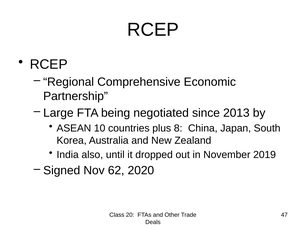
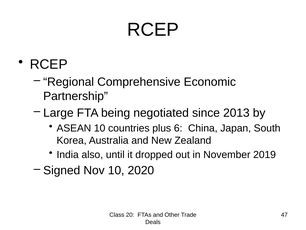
8: 8 -> 6 (178, 128)
Nov 62: 62 -> 10 (116, 170)
